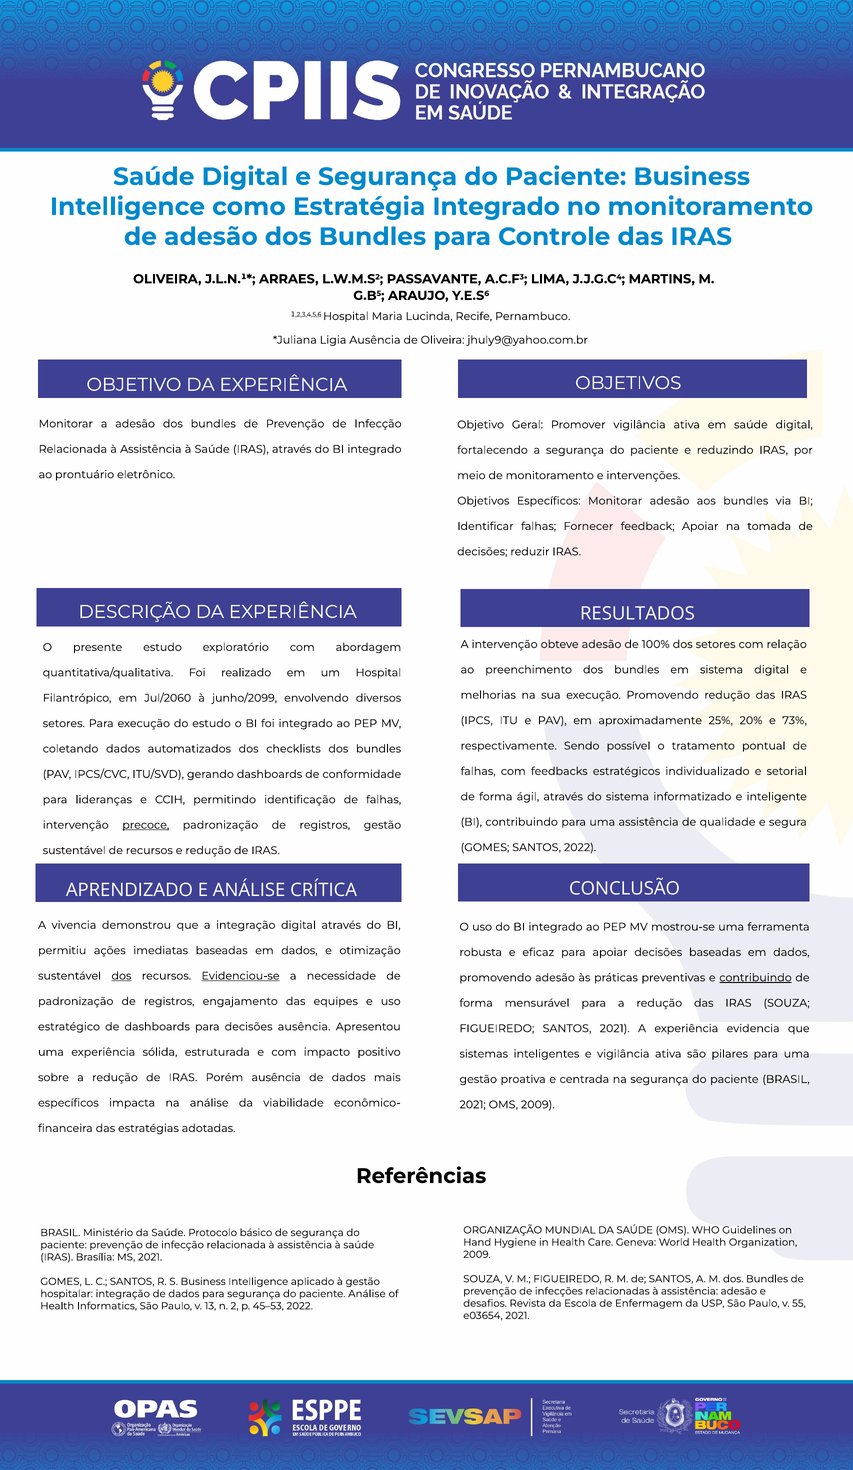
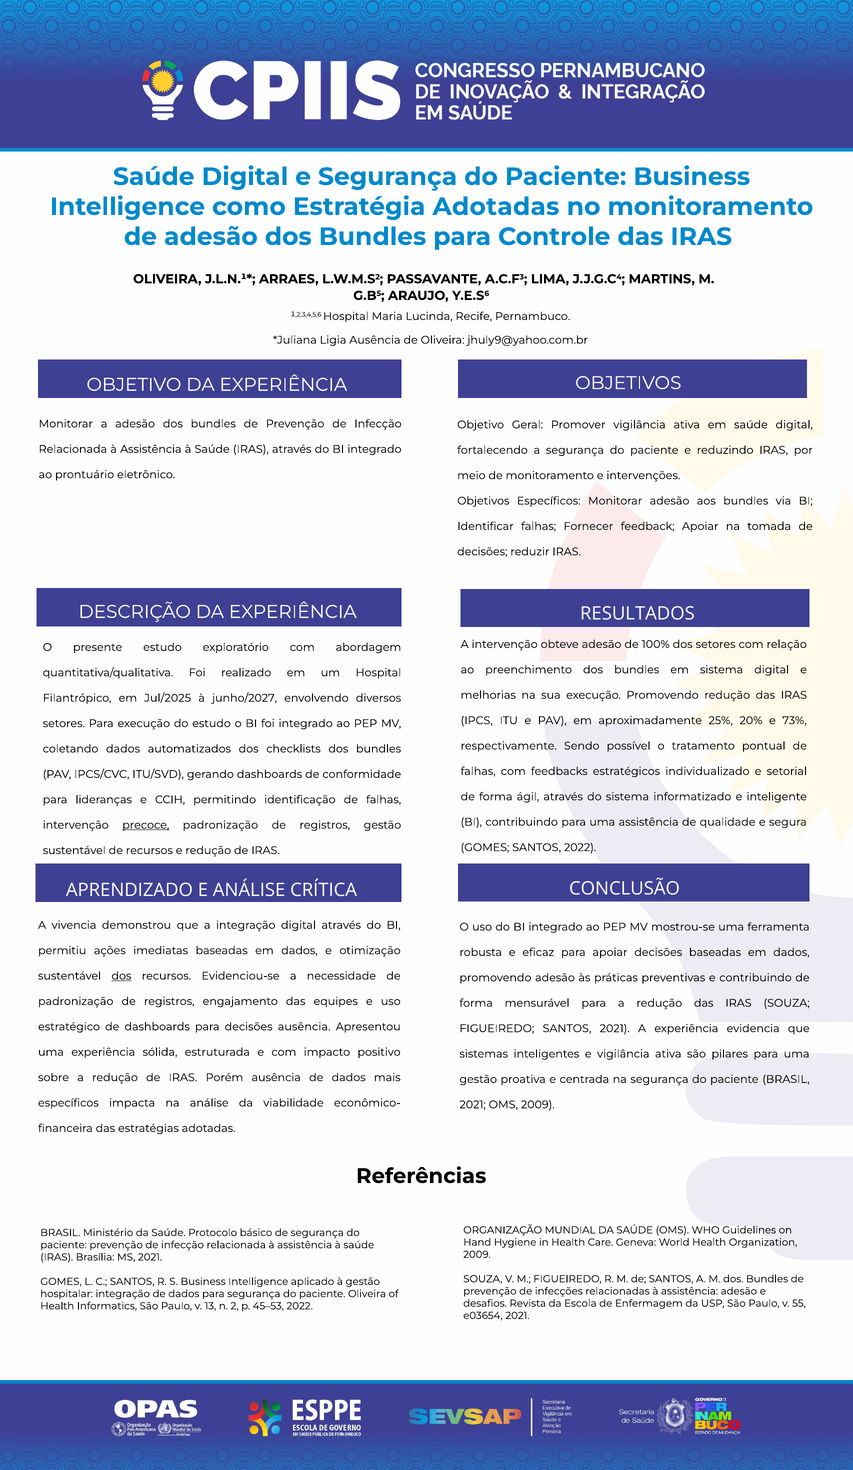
Estratégia Integrado: Integrado -> Adotadas (496, 207)
Jul/2060: Jul/2060 -> Jul/2025 (168, 698)
junho/2099: junho/2099 -> junho/2027 (245, 698)
Evidenciou-se underline: present -> none (241, 976)
contribuindo underline: present -> none (755, 978)
paciente Análise: Análise -> Oliveira (367, 1294)
